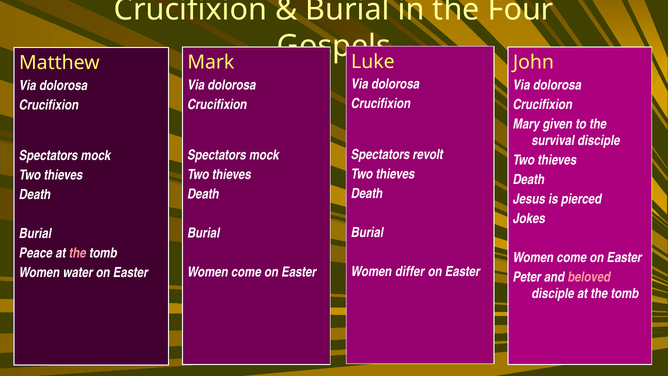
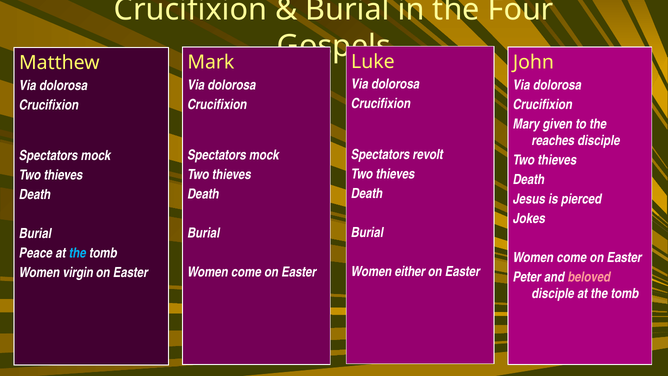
survival: survival -> reaches (553, 141)
the colour: pink -> light blue (78, 253)
differ: differ -> either (410, 271)
water: water -> virgin (78, 272)
